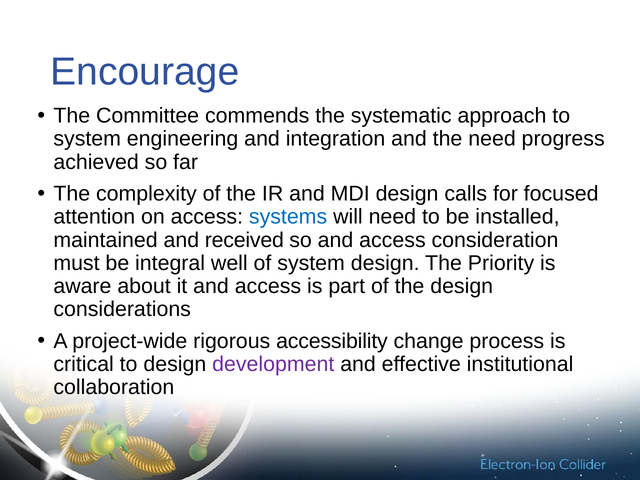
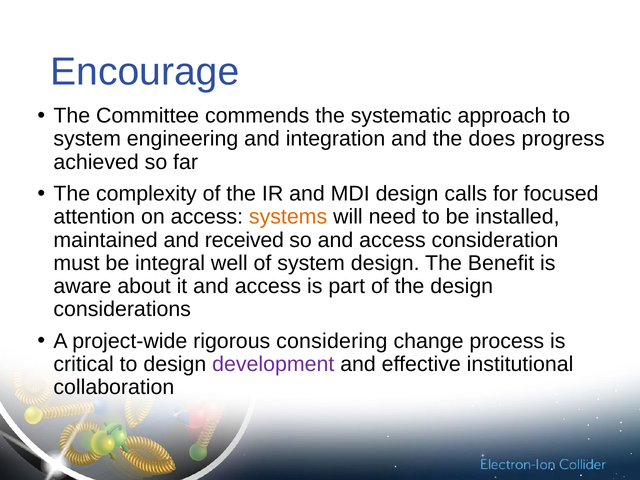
the need: need -> does (492, 139)
systems colour: blue -> orange (288, 217)
Priority: Priority -> Benefit (501, 263)
accessibility: accessibility -> considering (332, 341)
